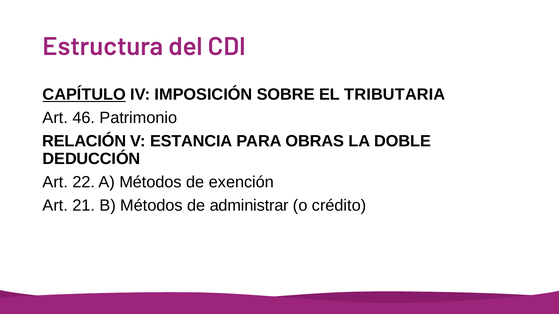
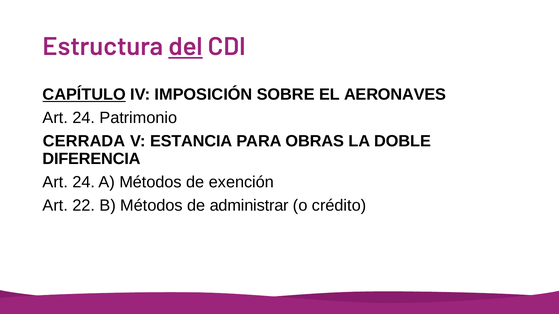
del underline: none -> present (186, 47)
TRIBUTARIA: TRIBUTARIA -> AERONAVES (395, 95)
46: 46 -> 24 (84, 118)
RELACIÓN: RELACIÓN -> CERRADA (84, 141)
DEDUCCIÓN: DEDUCCIÓN -> DIFERENCIA (91, 159)
22: 22 -> 24 (84, 182)
21: 21 -> 22 (84, 206)
